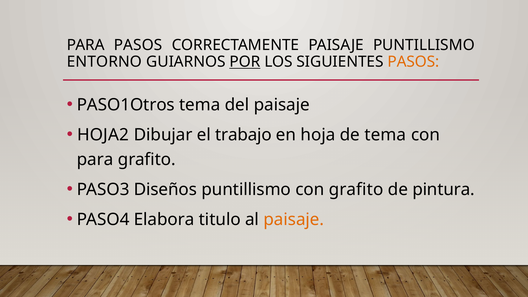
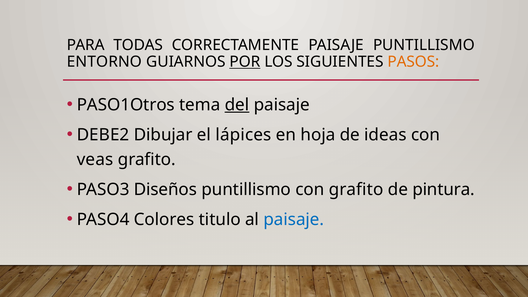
PARA PASOS: PASOS -> TODAS (138, 45)
del underline: none -> present (237, 105)
HOJA2: HOJA2 -> DEBE2 (103, 135)
trabajo: trabajo -> lápices (243, 135)
de tema: tema -> ideas (385, 135)
para: para -> veas (95, 159)
Elabora: Elabora -> Colores (164, 220)
paisaje colour: orange -> blue (294, 220)
